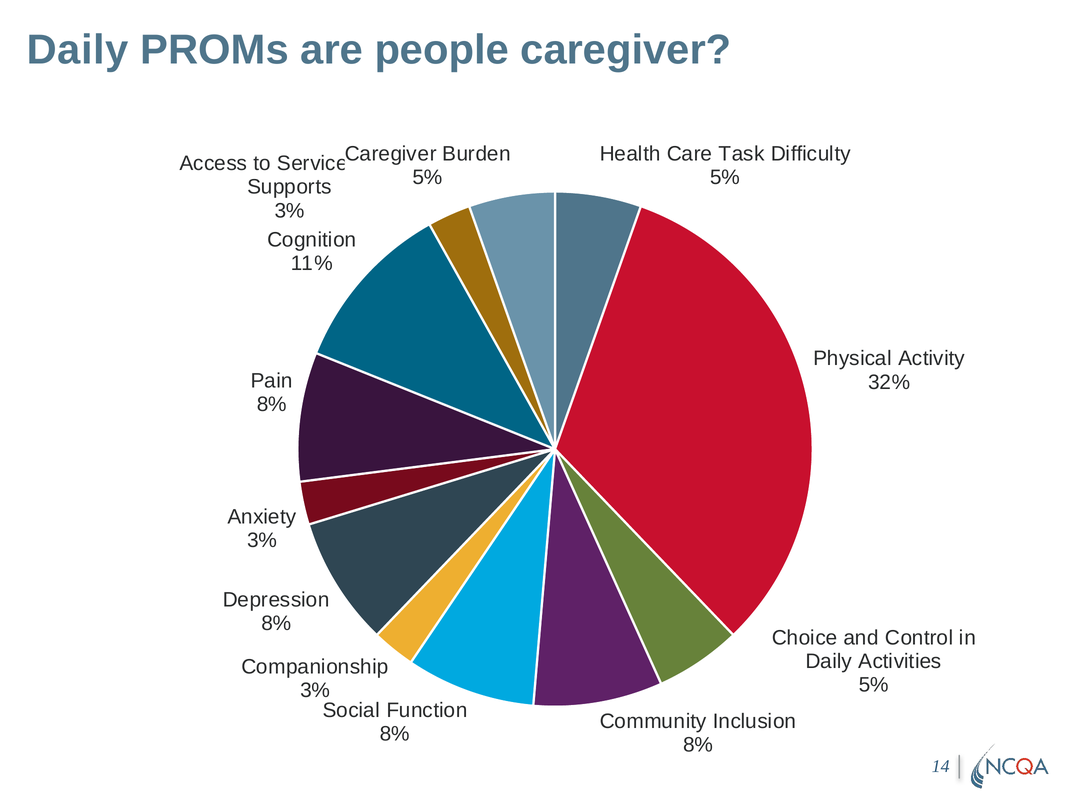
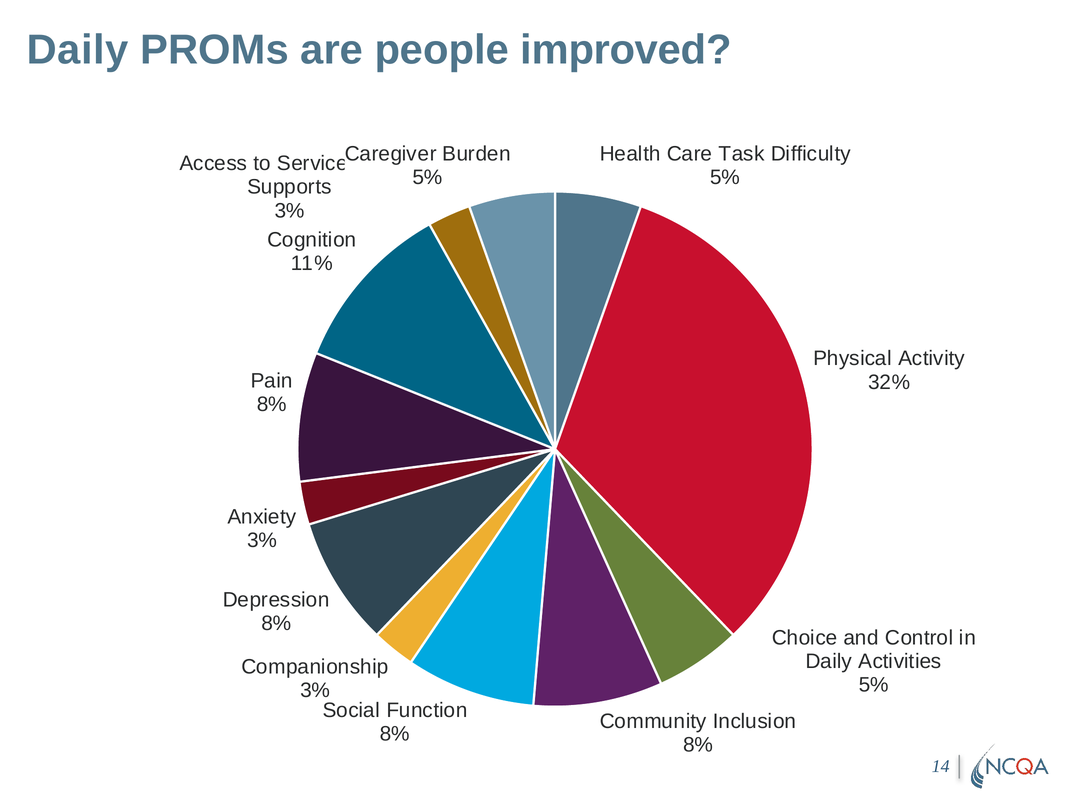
people caregiver: caregiver -> improved (626, 50)
